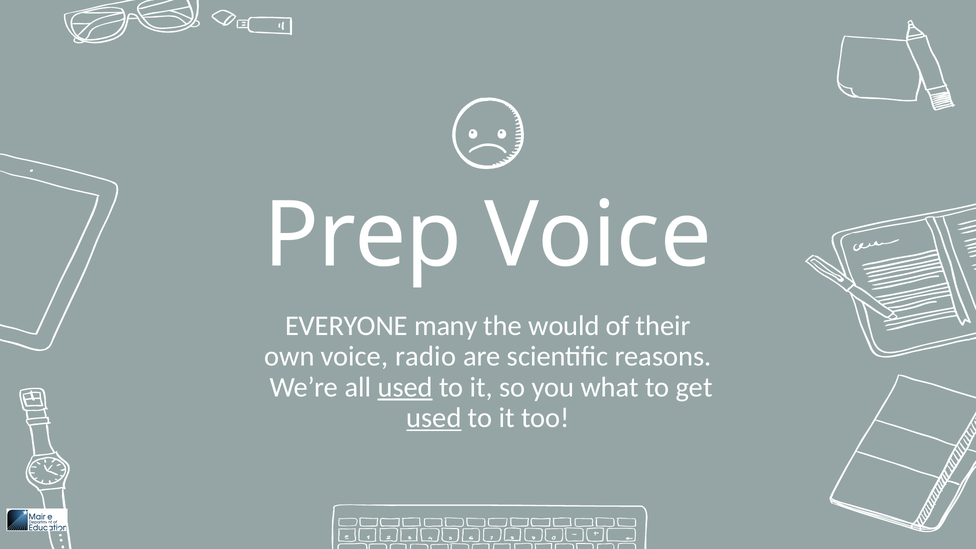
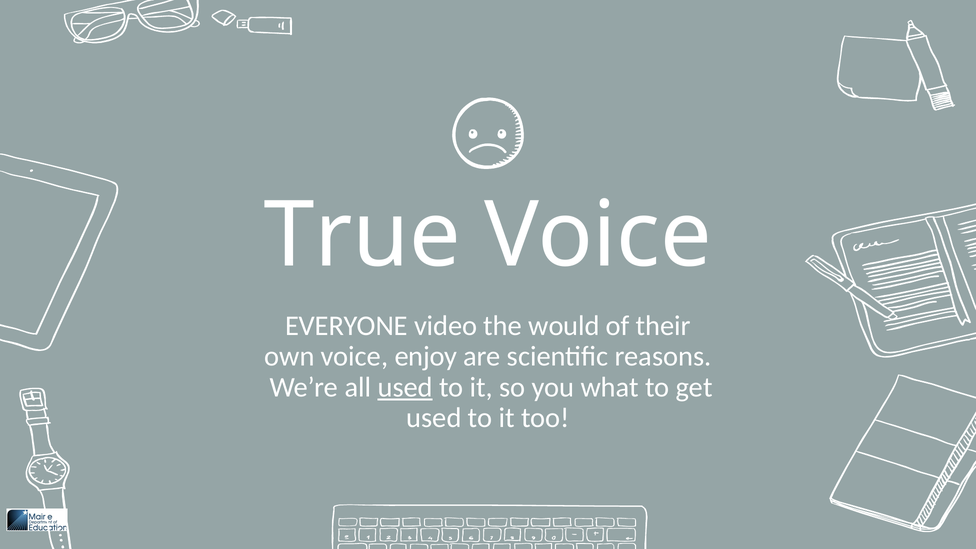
Prep: Prep -> True (362, 235)
many: many -> video (446, 326)
radio: radio -> enjoy (426, 356)
used underline: present -> none (434, 418)
